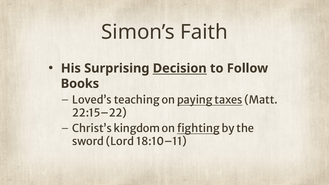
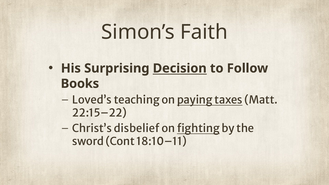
kingdom: kingdom -> disbelief (137, 128)
Lord: Lord -> Cont (120, 142)
